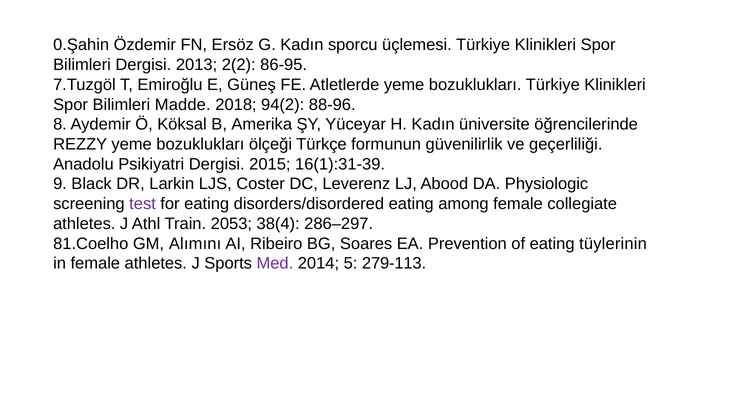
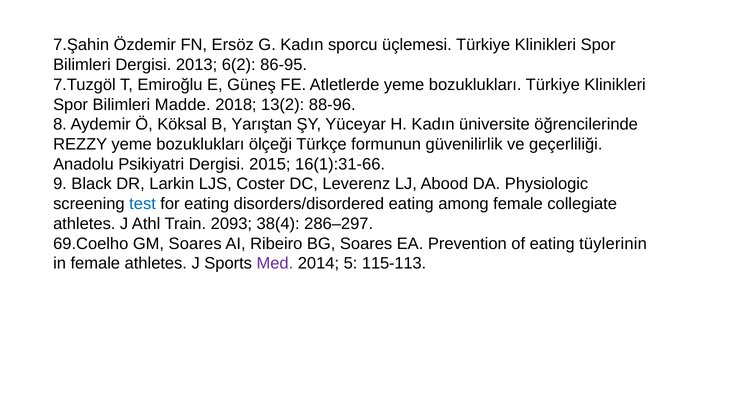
0.Şahin: 0.Şahin -> 7.Şahin (81, 45)
2(2: 2(2 -> 6(2 (239, 65)
94(2: 94(2 -> 13(2 (283, 105)
Amerika: Amerika -> Yarıştan (262, 124)
16(1):31-39: 16(1):31-39 -> 16(1):31-66 (340, 164)
test colour: purple -> blue (143, 204)
2053: 2053 -> 2093 (231, 224)
81.Coelho: 81.Coelho -> 69.Coelho (91, 244)
GM Alımını: Alımını -> Soares (195, 244)
279-113: 279-113 -> 115-113 (394, 263)
